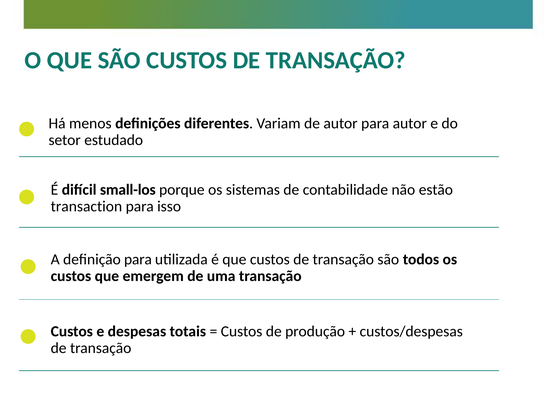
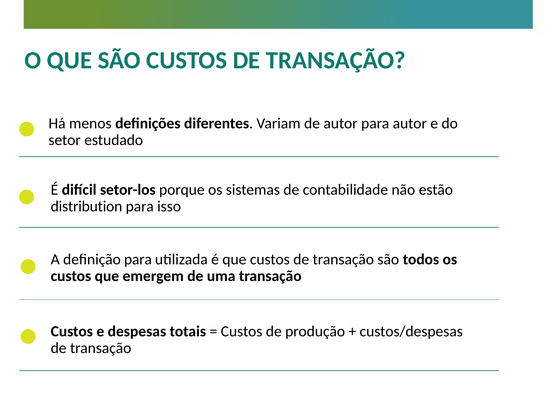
small-los: small-los -> setor-los (128, 190)
transaction: transaction -> distribution (87, 207)
